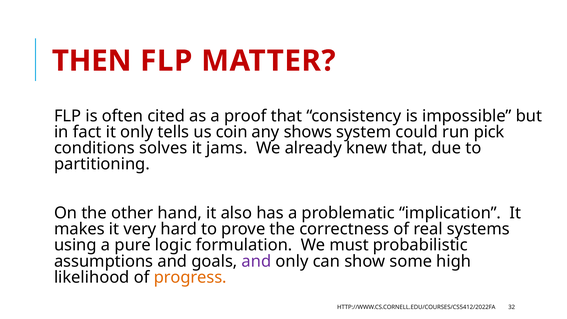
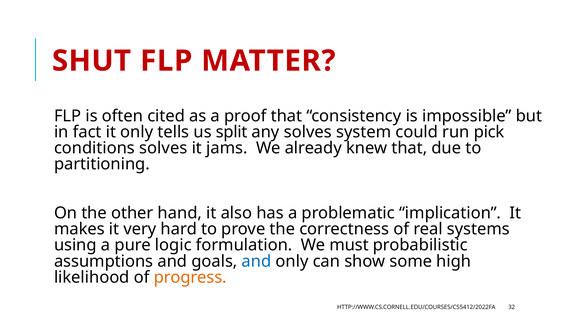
THEN: THEN -> SHUT (91, 61)
coin: coin -> split (232, 132)
any shows: shows -> solves (308, 132)
and colour: purple -> blue (256, 261)
